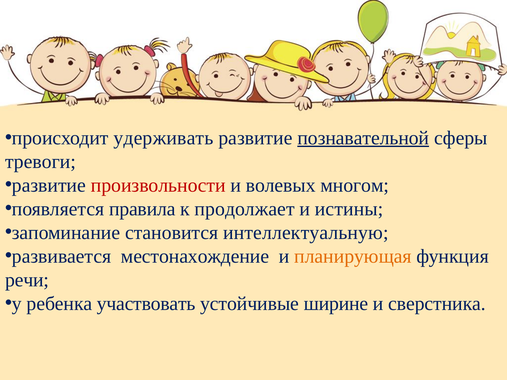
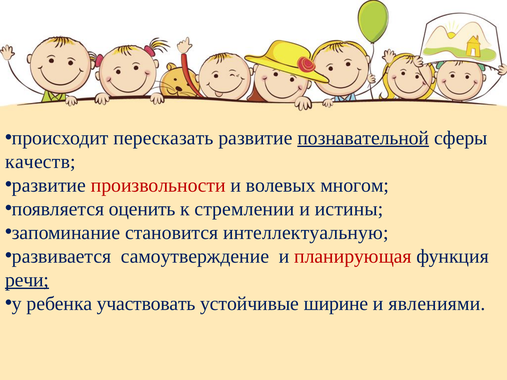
удерживать: удерживать -> пересказать (164, 138)
тревоги: тревоги -> качеств (40, 162)
правила: правила -> оценить (142, 209)
продолжает: продолжает -> стремлении (245, 209)
местонахождение: местонахождение -> самоутверждение (195, 256)
планирующая colour: orange -> red (353, 256)
речи underline: none -> present (27, 280)
сверстника: сверстника -> явлениями (437, 304)
